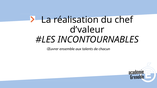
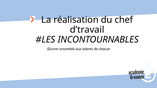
d’valeur: d’valeur -> d’travail (87, 30)
